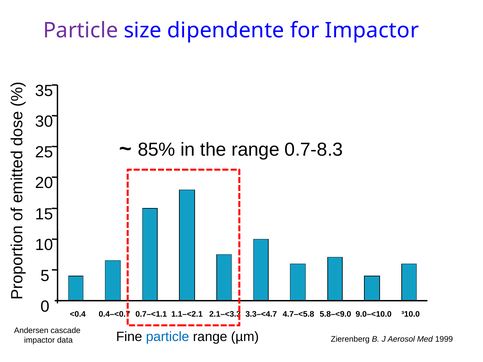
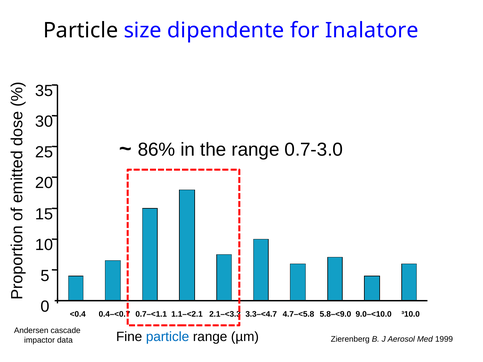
Particle colour: purple -> black (81, 30)
for Impactor: Impactor -> Inalatore (372, 30)
85%: 85% -> 86% (157, 150)
0.7-8.3: 0.7-8.3 -> 0.7-3.0 (314, 150)
